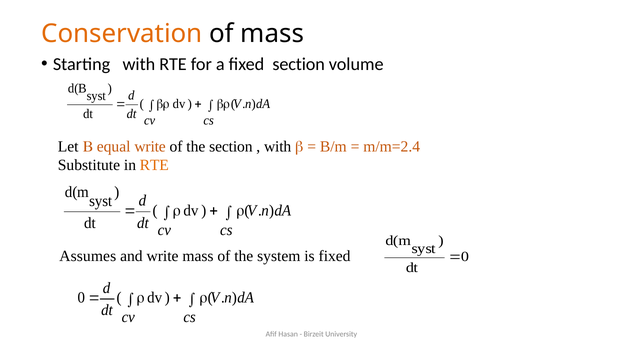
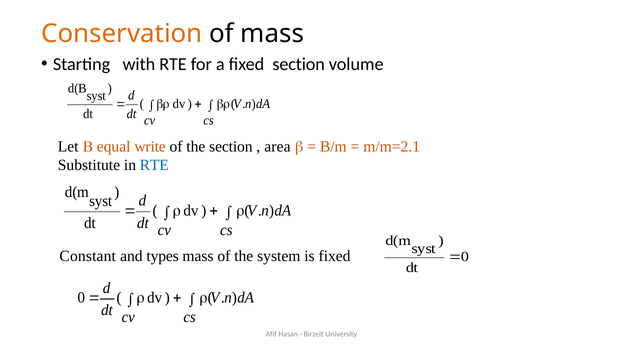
with: with -> area (277, 147)
m/m=2.4: m/m=2.4 -> m/m=2.1 (392, 147)
RTE colour: orange -> blue (154, 165)
Assumes: Assumes -> Constant (88, 256)
and write: write -> types (163, 256)
